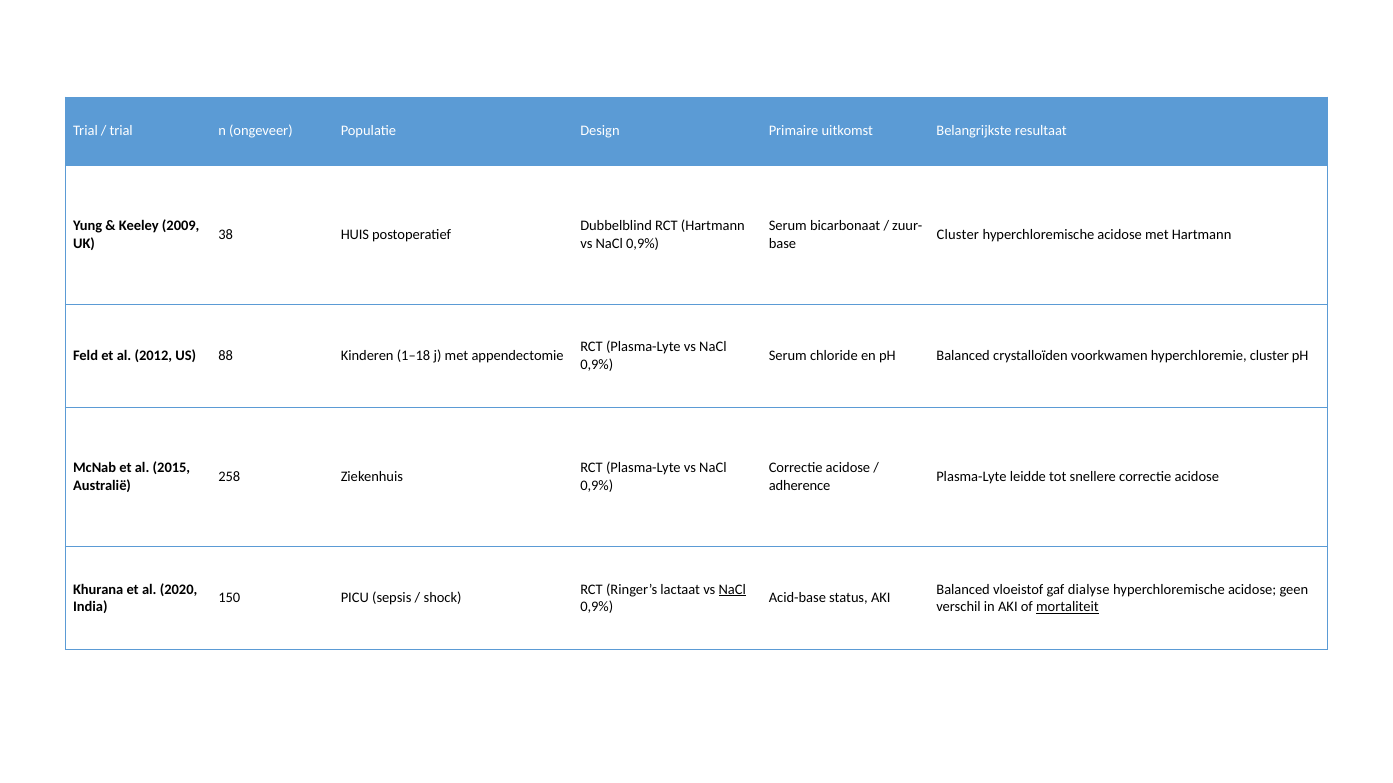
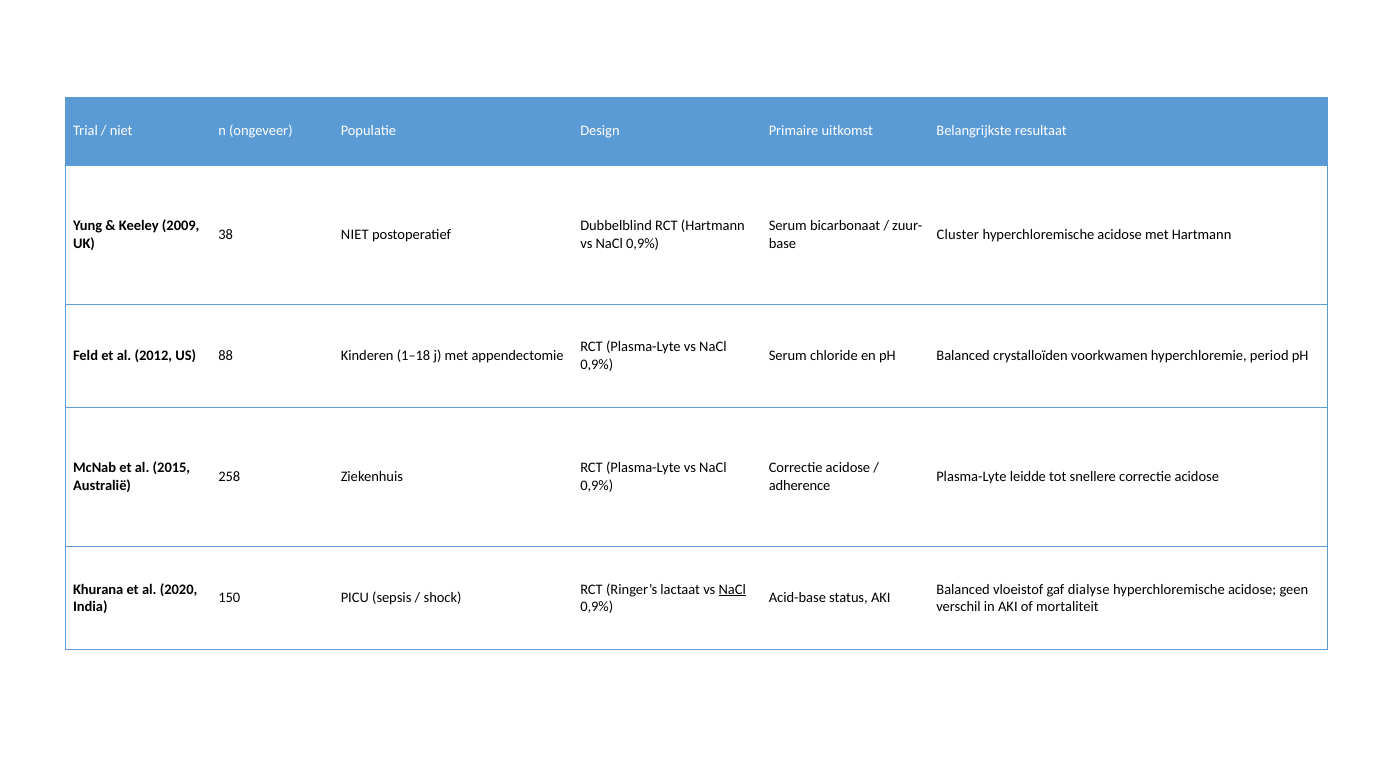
trial: trial -> niet (121, 131)
38 HUIS: HUIS -> NIET (355, 235)
hyperchloremie cluster: cluster -> period (1269, 356)
mortaliteit underline: present -> none (1067, 607)
